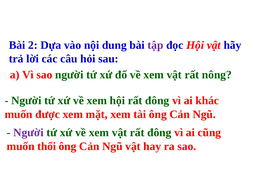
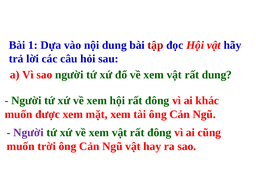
2: 2 -> 1 (33, 45)
tập colour: purple -> red (155, 45)
rất nông: nông -> dung (217, 75)
thổi: thổi -> trời (47, 146)
